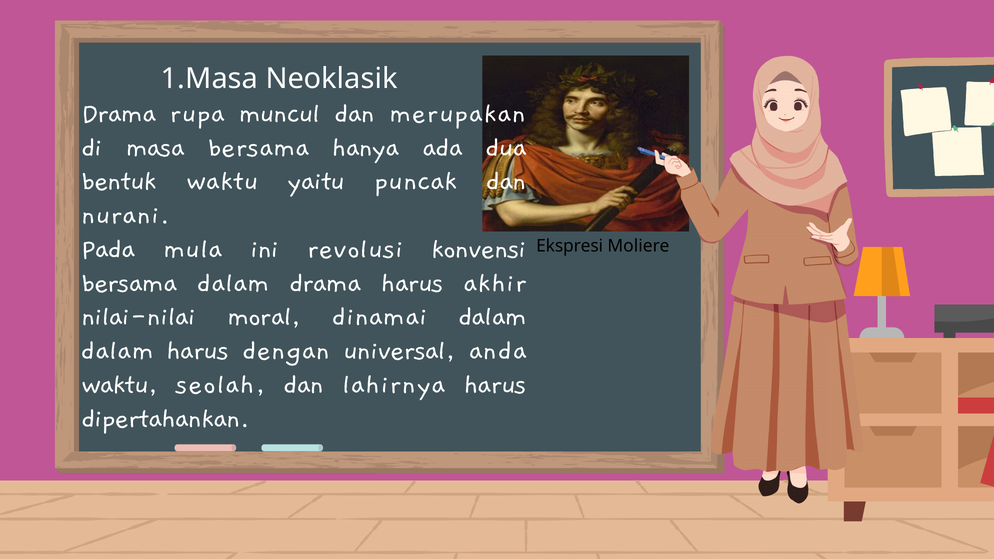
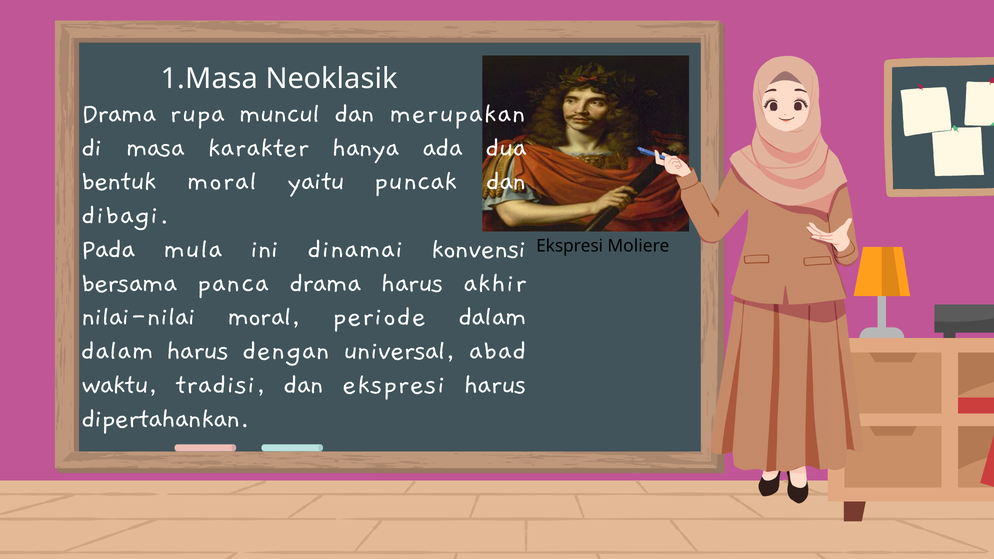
masa bersama: bersama -> karakter (259, 146)
bentuk waktu: waktu -> moral (222, 180)
nurani: nurani -> dibagi (126, 214)
revolusi: revolusi -> dinamai (355, 248)
bersama dalam: dalam -> panca (233, 281)
dinamai: dinamai -> periode (380, 315)
anda: anda -> abad (498, 349)
seolah: seolah -> tradisi (221, 383)
dan lahirnya: lahirnya -> ekspresi (394, 383)
